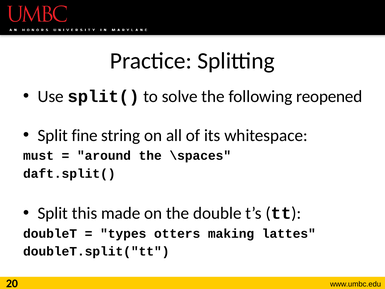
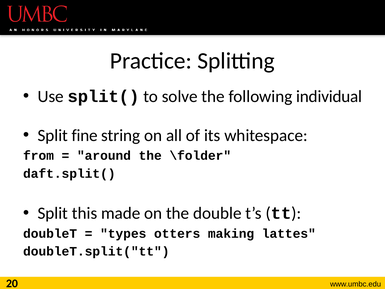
reopened: reopened -> individual (329, 96)
must: must -> from (39, 155)
\spaces: \spaces -> \folder (200, 155)
